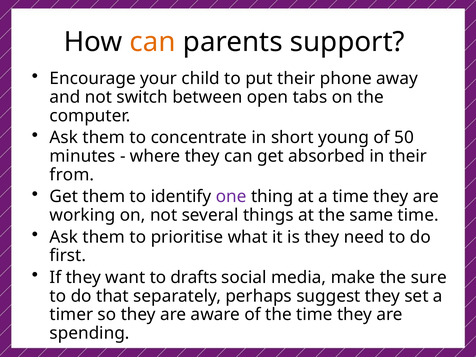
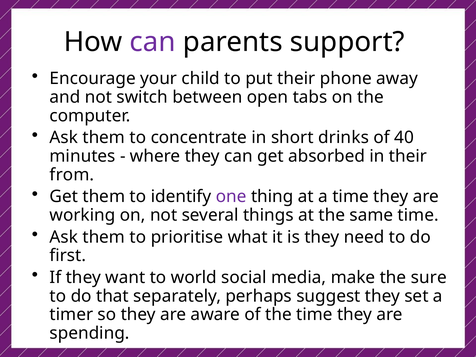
can colour: orange -> purple (153, 42)
young: young -> drinks (344, 138)
50: 50 -> 40 (404, 138)
drafts: drafts -> world (194, 278)
